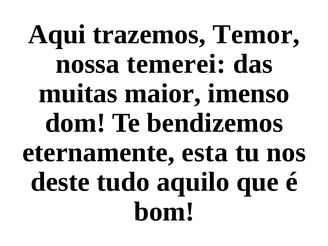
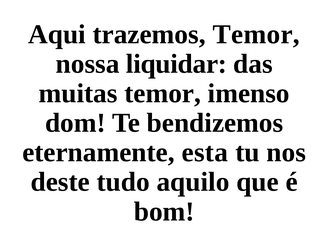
temerei: temerei -> liquidar (176, 64)
muitas maior: maior -> temor (163, 93)
